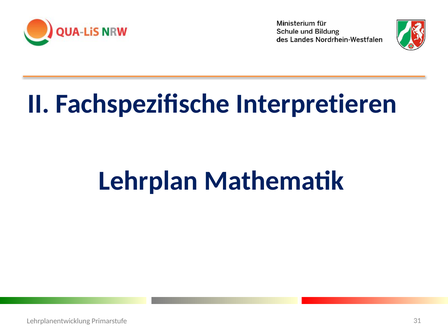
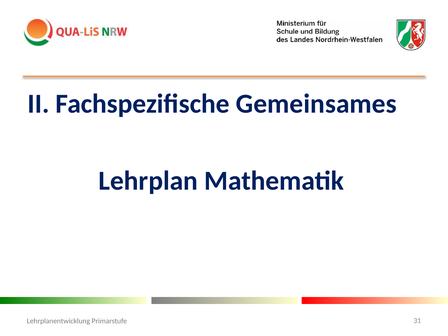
Interpretieren: Interpretieren -> Gemeinsames (316, 104)
